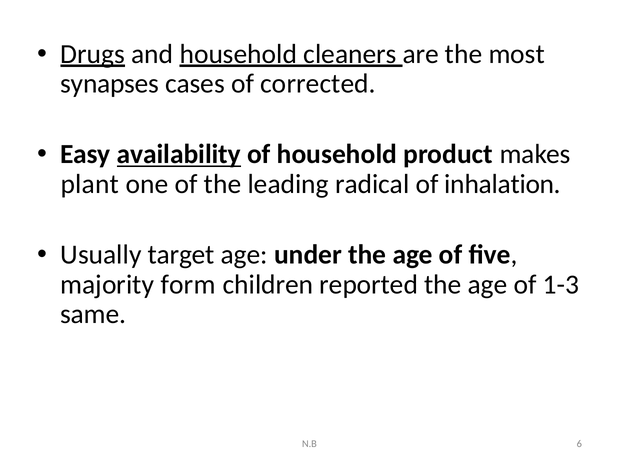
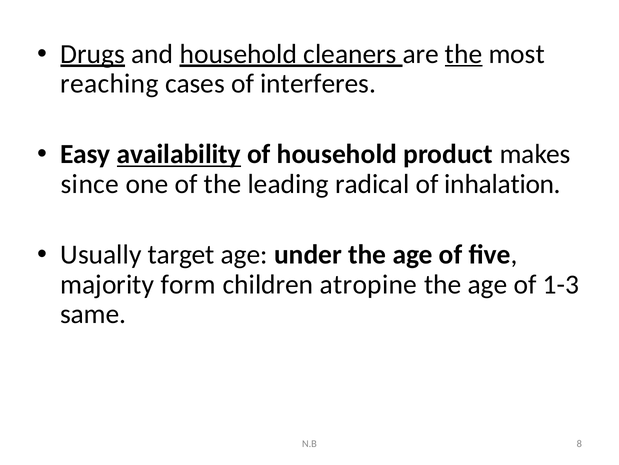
the underline: none -> present (464, 54)
synapses: synapses -> reaching (109, 84)
corrected: corrected -> interferes (318, 84)
plant: plant -> since (90, 184)
reported: reported -> atropine (369, 284)
6: 6 -> 8 (579, 443)
